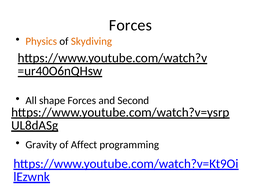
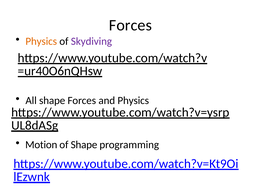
Skydiving colour: orange -> purple (91, 41)
and Second: Second -> Physics (133, 100)
Gravity: Gravity -> Motion (41, 145)
of Affect: Affect -> Shape (84, 145)
